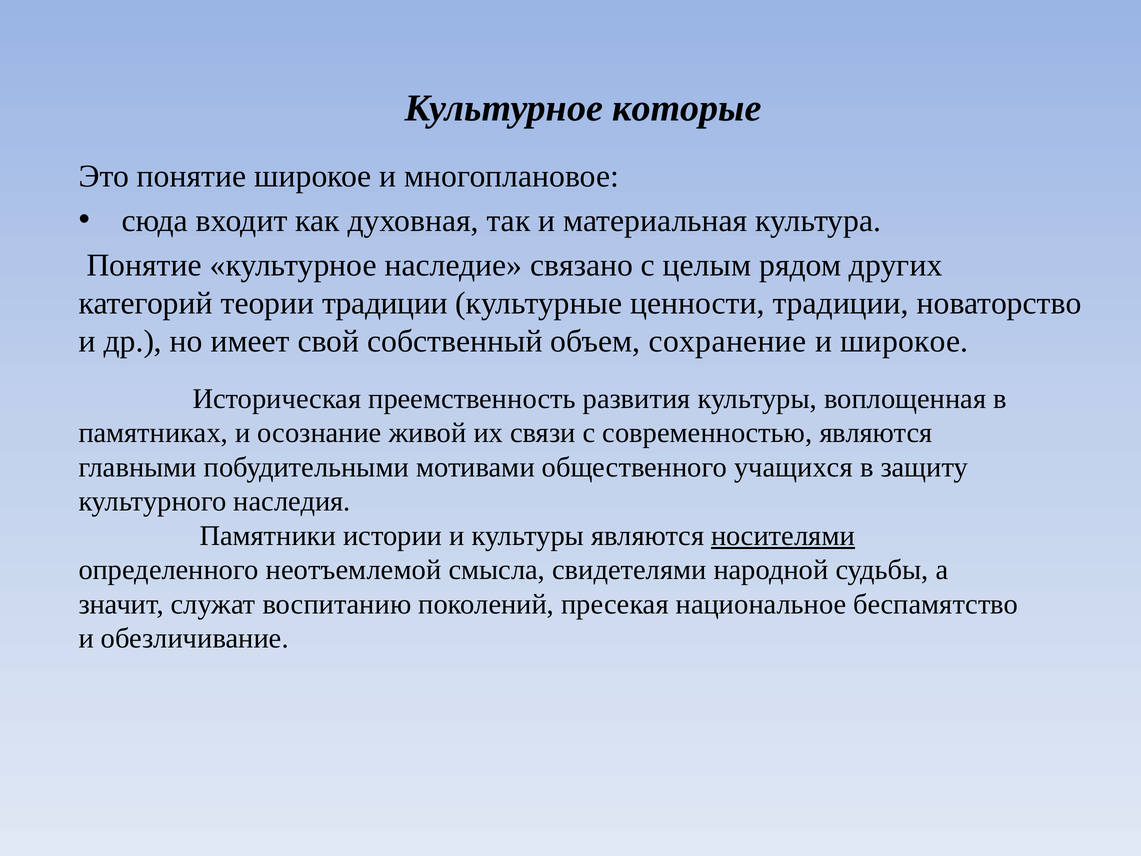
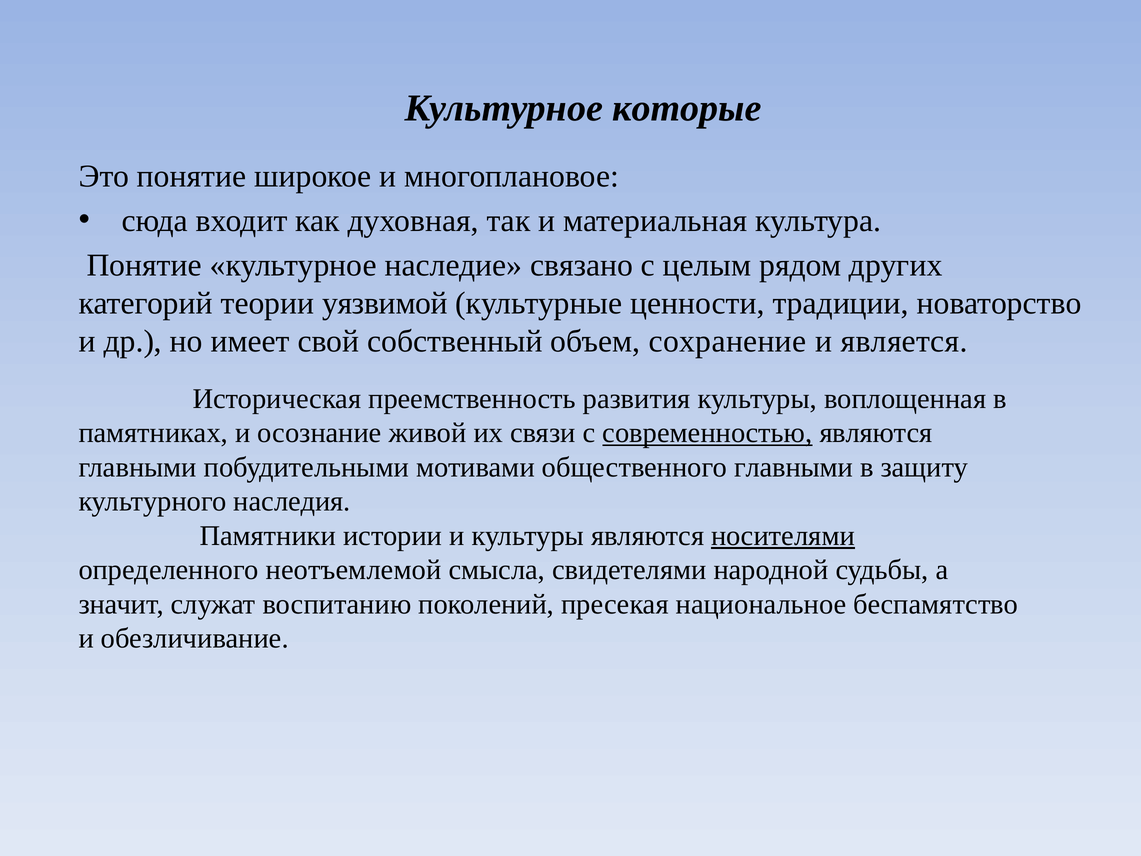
теории традиции: традиции -> уязвимой (385, 303)
и широкое: широкое -> является (904, 341)
современностью underline: none -> present (707, 433)
общественного учащихся: учащихся -> главными (793, 467)
